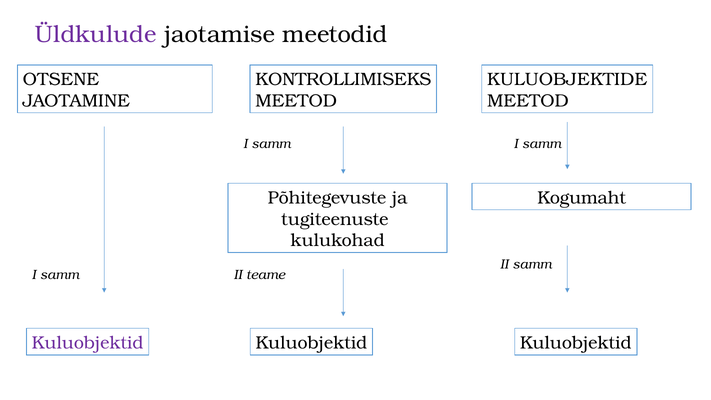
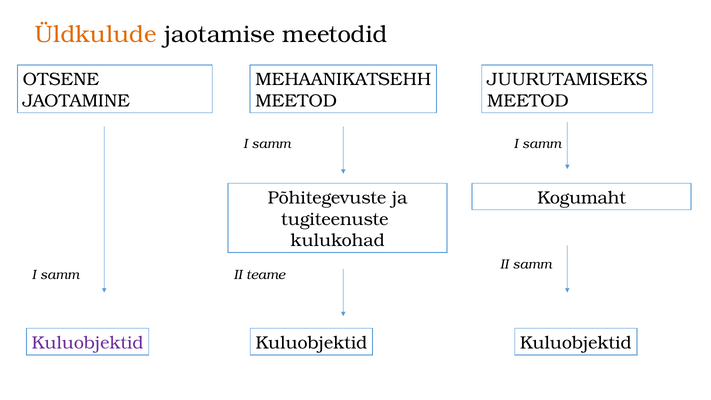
Üldkulude colour: purple -> orange (96, 35)
KONTROLLIMISEKS: KONTROLLIMISEKS -> MEHAANIKATSEHH (343, 80)
KULUOBJEKTIDE: KULUOBJEKTIDE -> JUURUTAMISEKS (567, 80)
